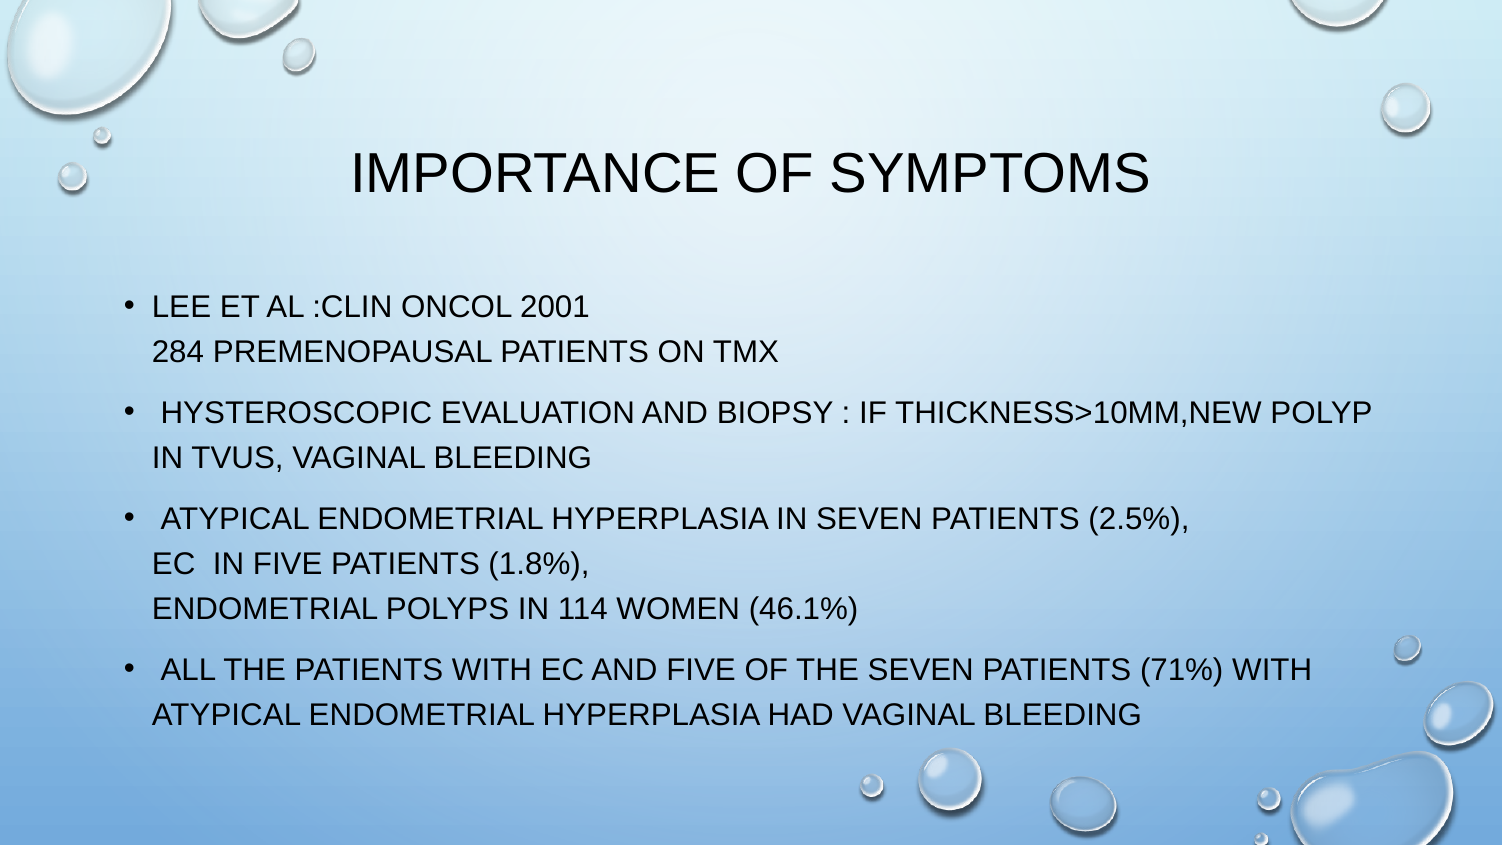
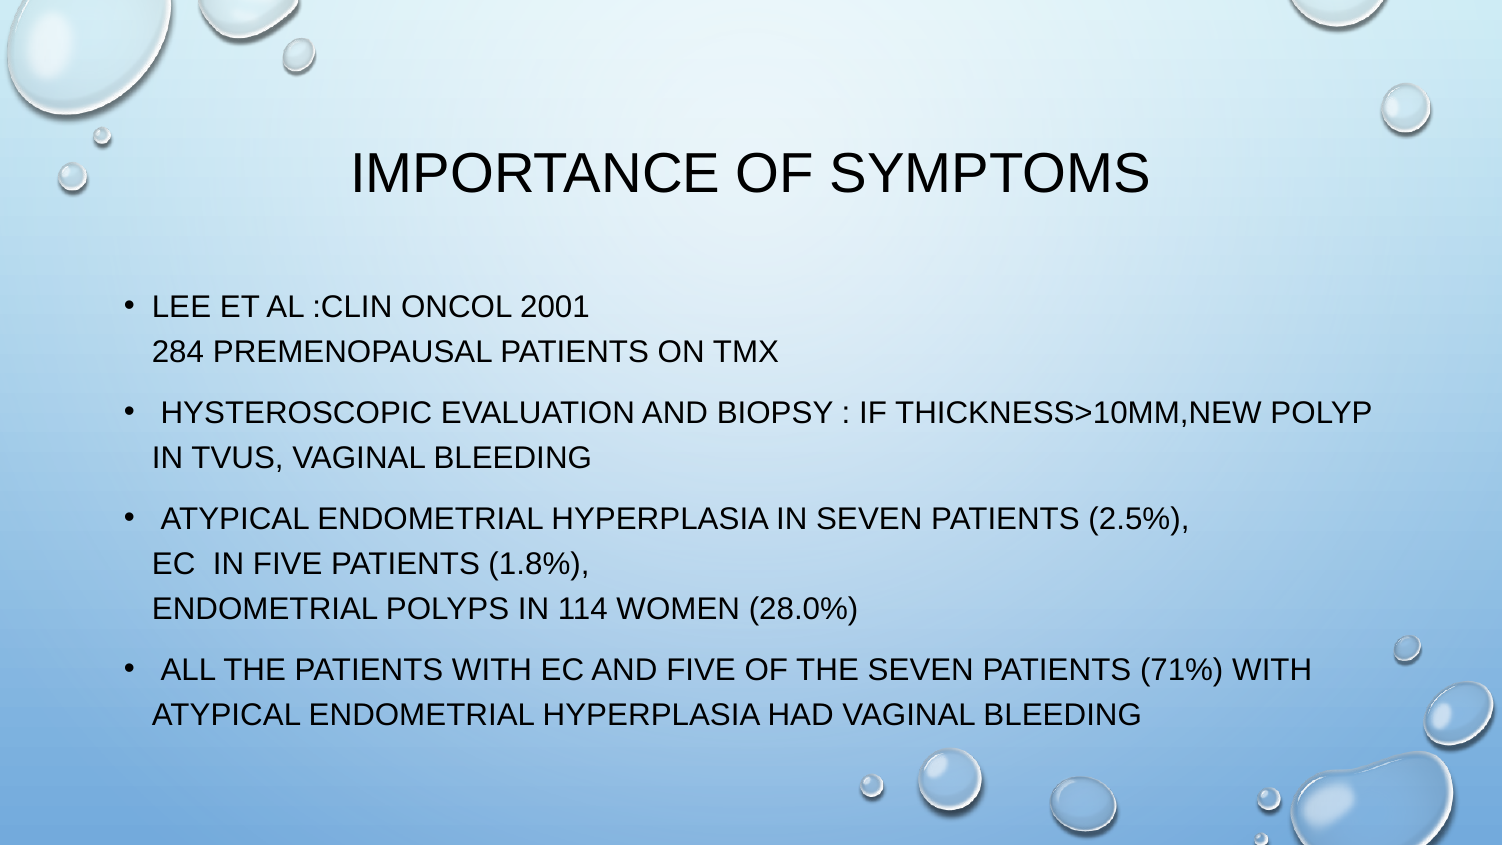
46.1%: 46.1% -> 28.0% (804, 609)
